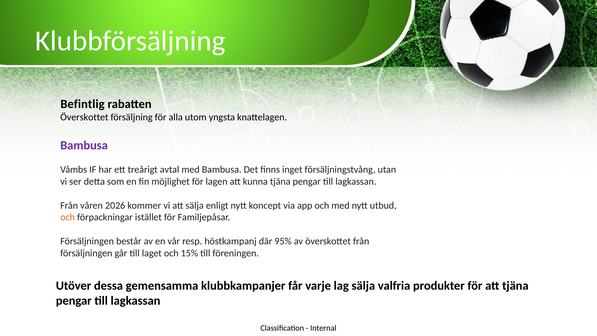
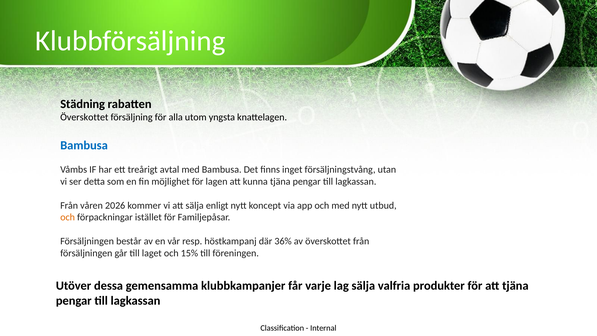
Befintlig: Befintlig -> Städning (83, 104)
Bambusa colour: purple -> blue (84, 145)
95%: 95% -> 36% (283, 241)
